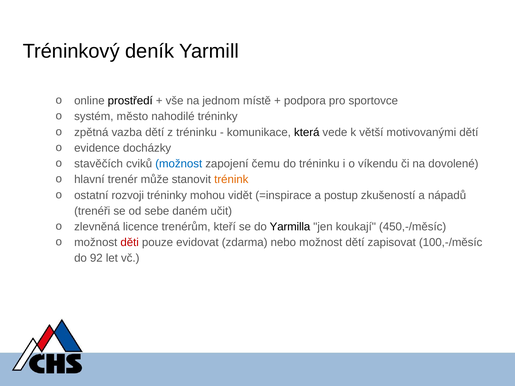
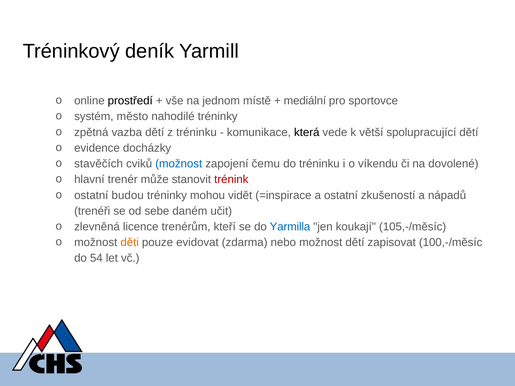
podpora: podpora -> mediální (305, 101)
motivovanými: motivovanými -> spolupracující (421, 132)
trénink colour: orange -> red (231, 180)
rozvoji: rozvoji -> budou (128, 195)
a postup: postup -> ostatní (341, 195)
Yarmilla colour: black -> blue (290, 227)
450,-/měsíc: 450,-/měsíc -> 105,-/měsíc (413, 227)
děti colour: red -> orange (130, 243)
92: 92 -> 54 (96, 258)
